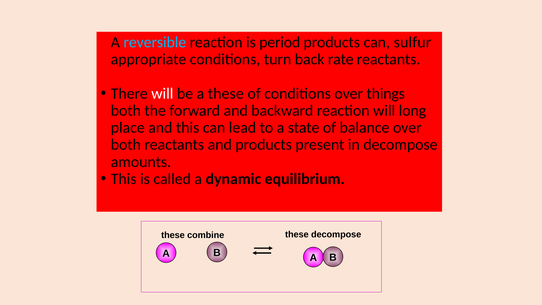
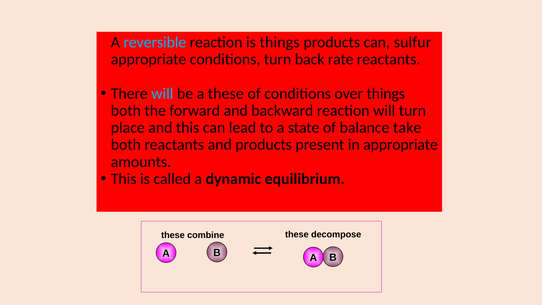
is period: period -> things (280, 42)
will colour: white -> light blue (162, 93)
will long: long -> turn (412, 111)
balance over: over -> take (407, 128)
in decompose: decompose -> appropriate (401, 145)
